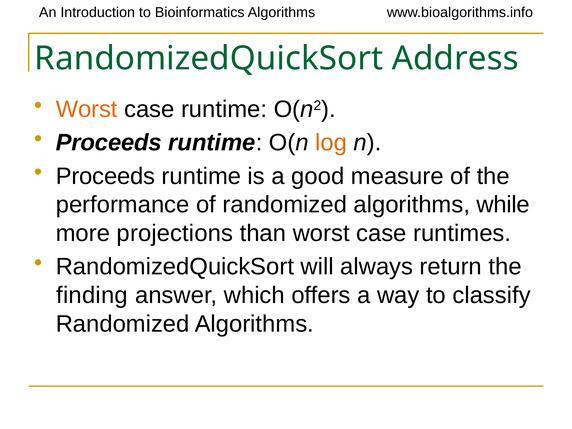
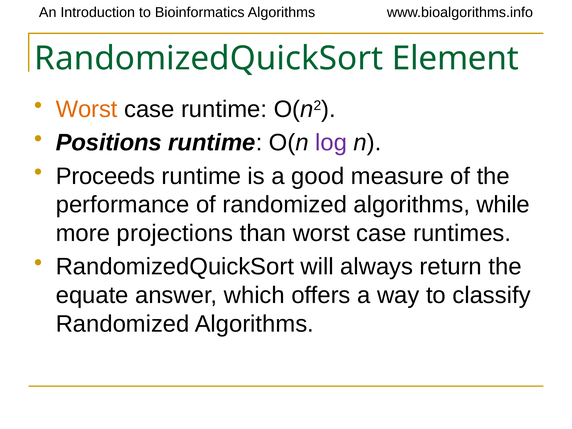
Address: Address -> Element (455, 59)
Proceeds: Proceeds -> Positions (109, 143)
log colour: orange -> purple (331, 143)
finding: finding -> equate (92, 295)
